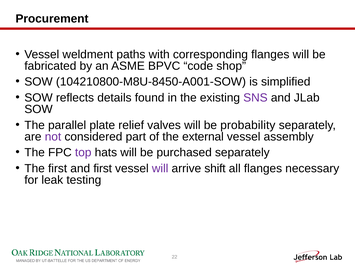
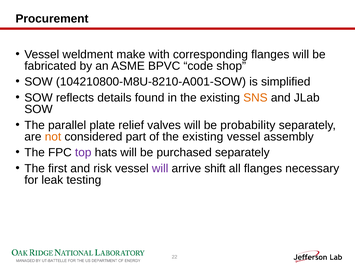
paths: paths -> make (131, 54)
104210800-M8U-8450-A001-SOW: 104210800-M8U-8450-A001-SOW -> 104210800-M8U-8210-A001-SOW (151, 82)
SNS colour: purple -> orange (255, 98)
not colour: purple -> orange (53, 137)
of the external: external -> existing (203, 137)
and first: first -> risk (103, 169)
